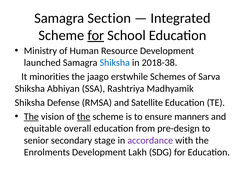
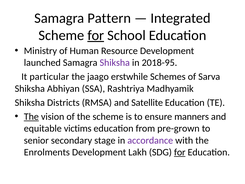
Section: Section -> Pattern (109, 18)
Shiksha colour: blue -> purple (115, 63)
2018-38: 2018-38 -> 2018-95 (159, 63)
minorities: minorities -> particular (49, 77)
Defense: Defense -> Districts (63, 102)
the underline: present -> none (84, 116)
overall: overall -> victims (78, 128)
pre-design: pre-design -> pre-grown (178, 128)
for underline: none -> present (180, 152)
